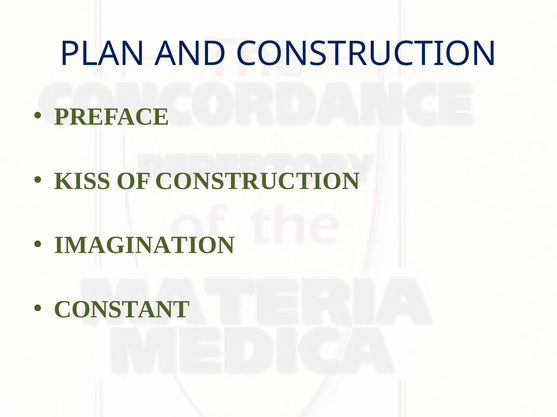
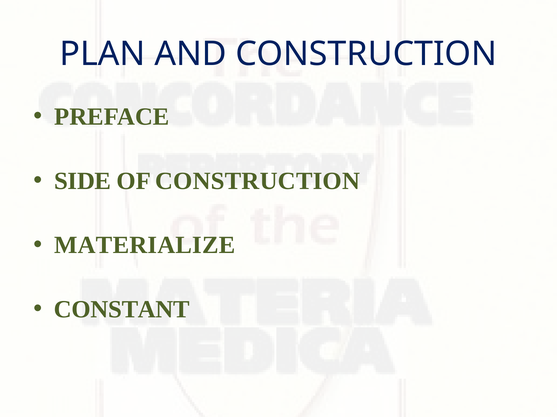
KISS: KISS -> SIDE (83, 181)
IMAGINATION: IMAGINATION -> MATERIALIZE (145, 246)
